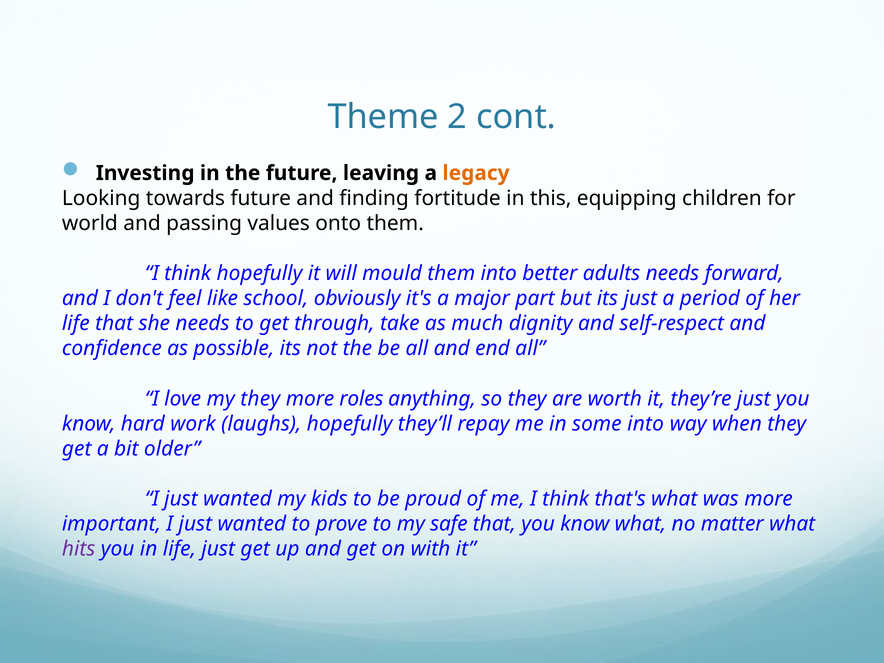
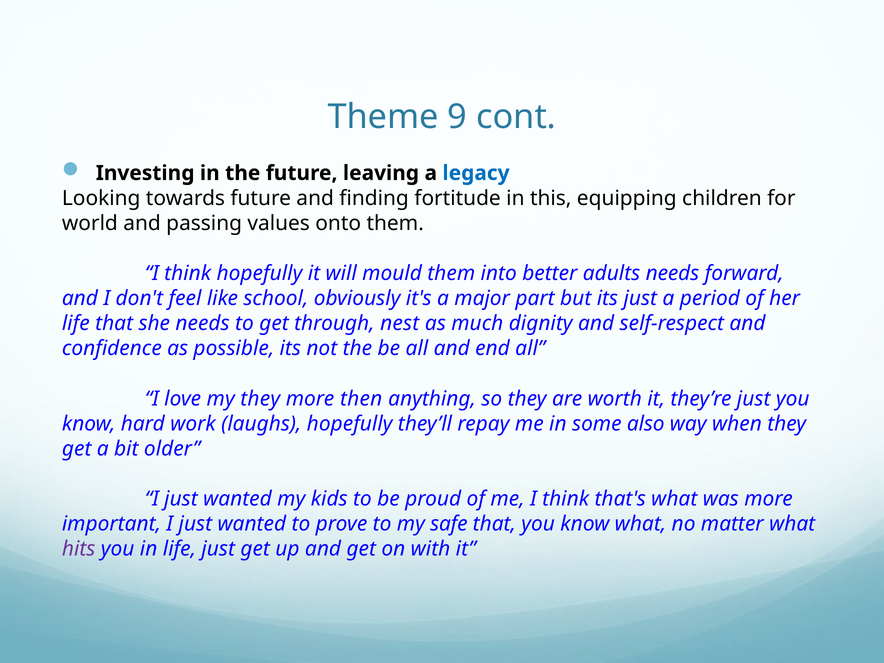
2: 2 -> 9 (457, 117)
legacy colour: orange -> blue (476, 173)
take: take -> nest (400, 323)
roles: roles -> then (361, 399)
some into: into -> also (646, 424)
